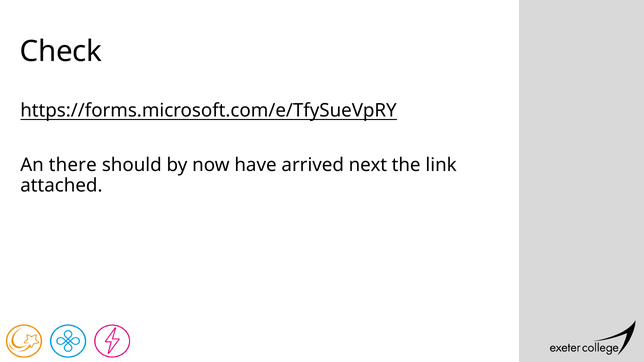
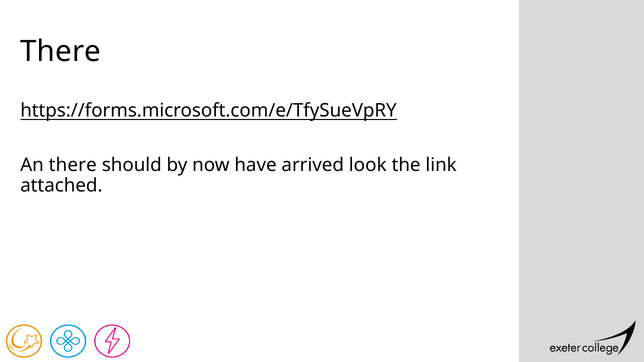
Check: Check -> There (61, 52)
next: next -> look (368, 165)
